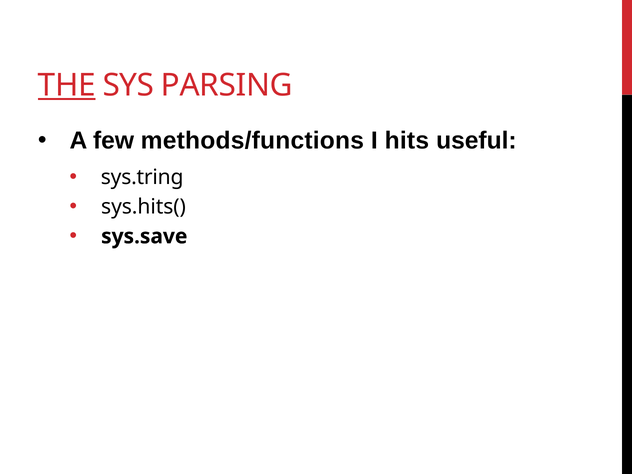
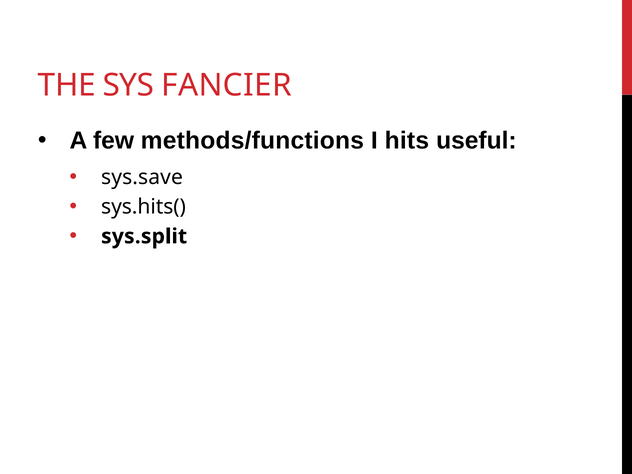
THE underline: present -> none (67, 85)
PARSING: PARSING -> FANCIER (227, 85)
sys.tring: sys.tring -> sys.save (142, 177)
sys.save: sys.save -> sys.split (144, 236)
